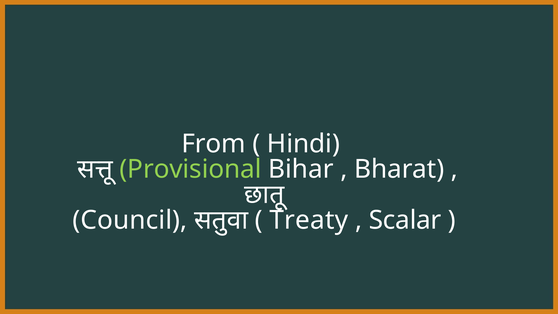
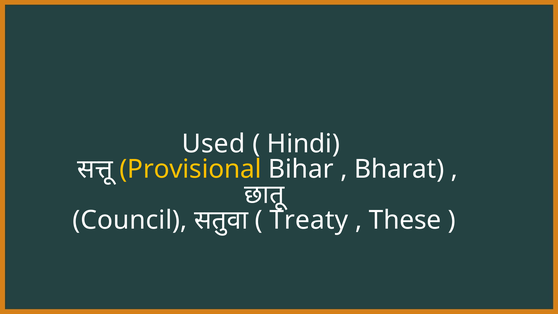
From: From -> Used (213, 144)
Provisional colour: light green -> yellow (191, 169)
Scalar: Scalar -> These (405, 220)
